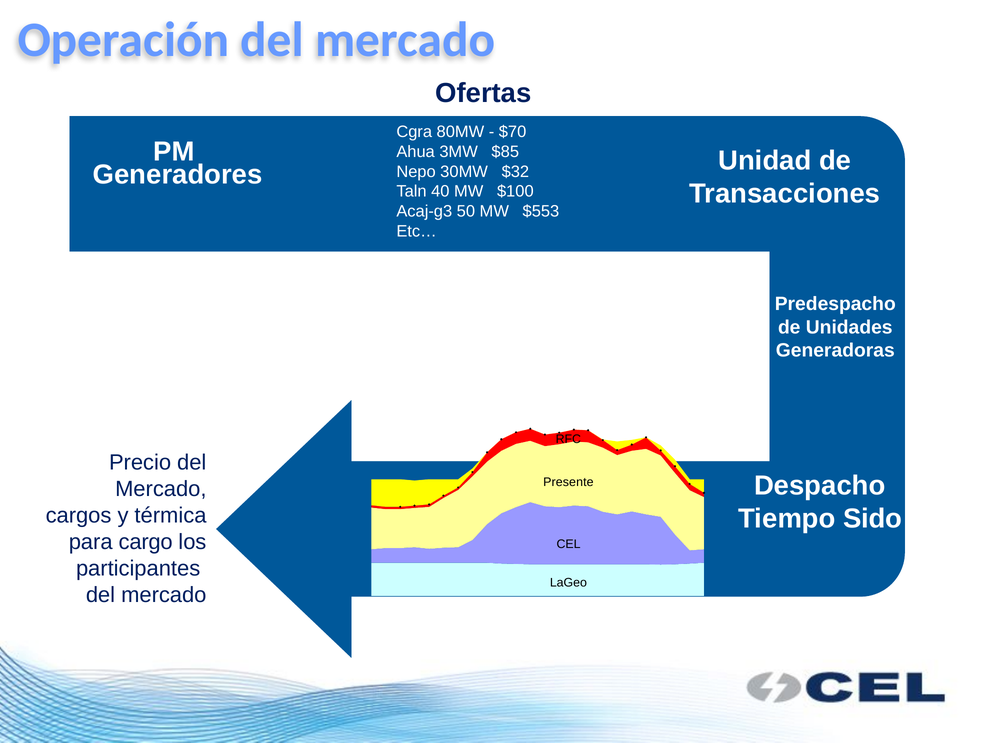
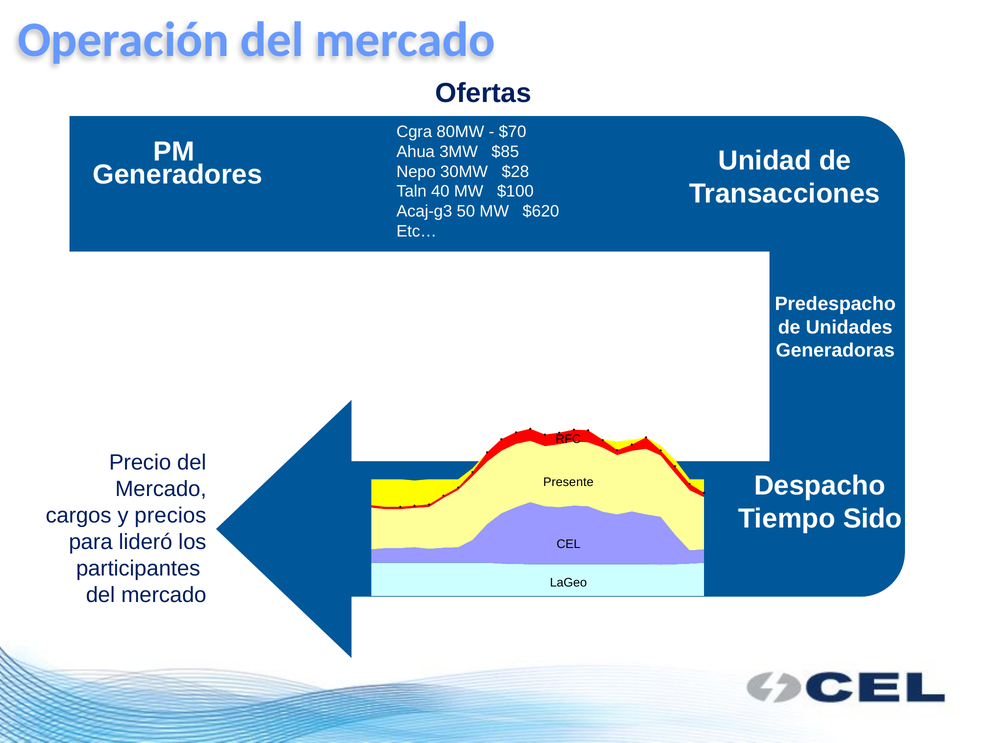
$32: $32 -> $28 (515, 172)
$553: $553 -> $620 (541, 211)
térmica: térmica -> precios (170, 515)
cargo: cargo -> lideró (146, 542)
